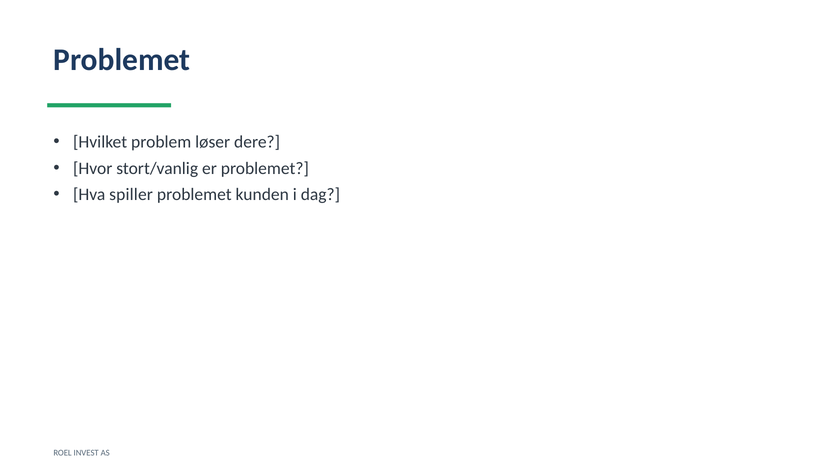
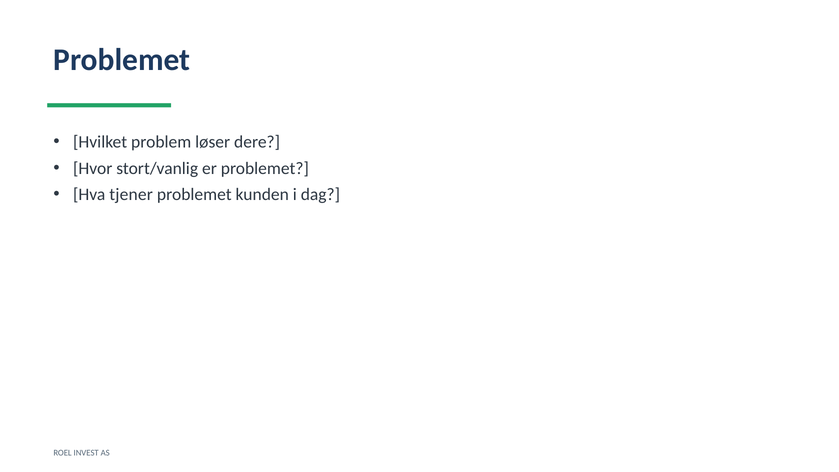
spiller: spiller -> tjener (131, 195)
